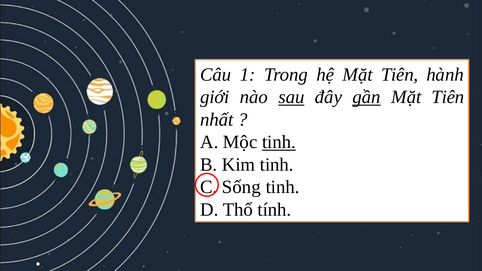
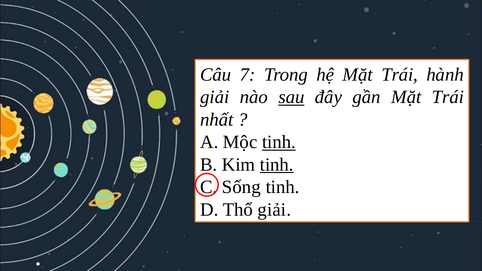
1: 1 -> 7 (248, 75)
hệ Mặt Tiên: Tiên -> Trái (400, 75)
giới: giới -> giải (215, 97)
gần underline: present -> none (367, 97)
Tiên: Tiên -> Trái (448, 97)
tinh underline: none -> present (277, 165)
Thổ tính: tính -> giải (274, 210)
